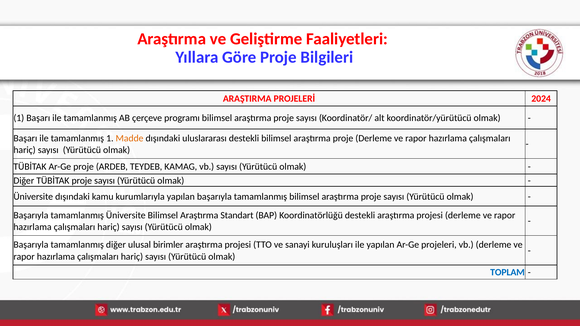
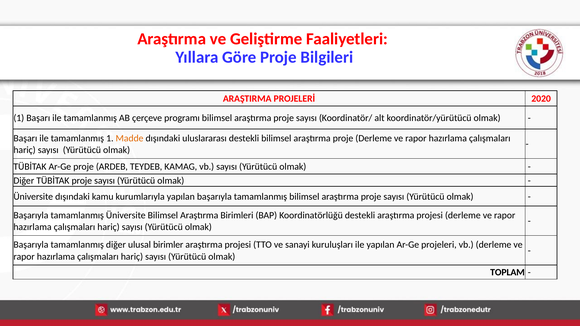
2024: 2024 -> 2020 (541, 99)
Standart: Standart -> Birimleri (237, 215)
TOPLAM colour: blue -> black (507, 273)
